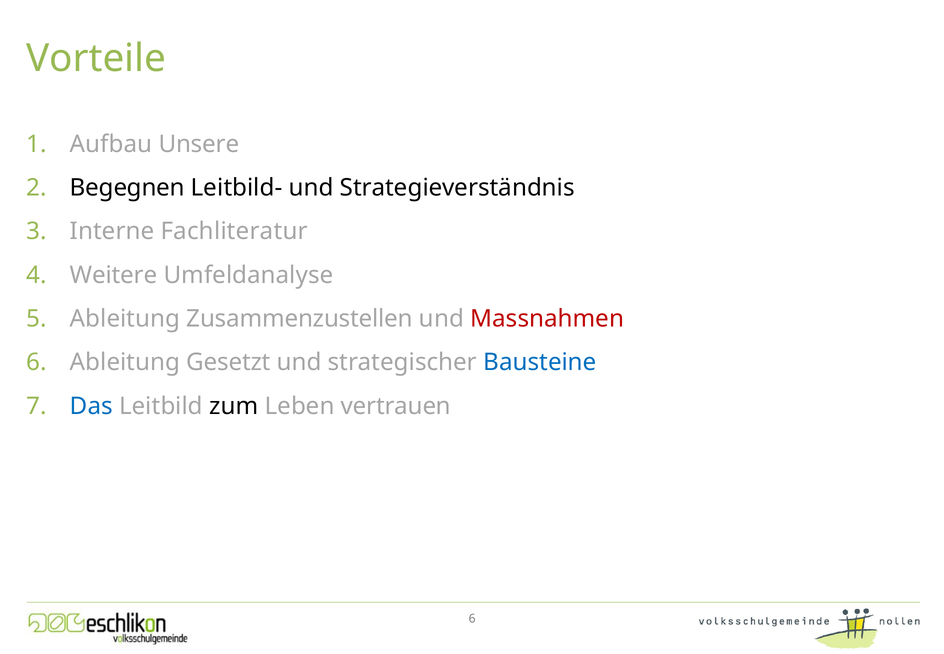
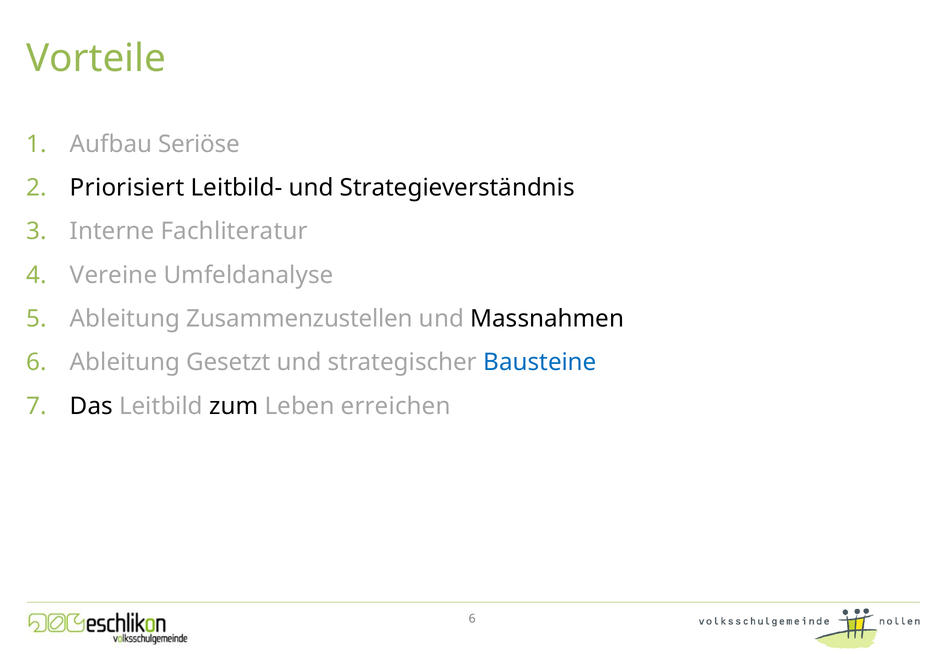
Unsere: Unsere -> Seriöse (199, 144)
Begegnen: Begegnen -> Priorisiert (127, 188)
Weitere: Weitere -> Vereine (114, 275)
Massnahmen colour: red -> black (547, 319)
Das colour: blue -> black (91, 406)
vertrauen: vertrauen -> erreichen (396, 406)
